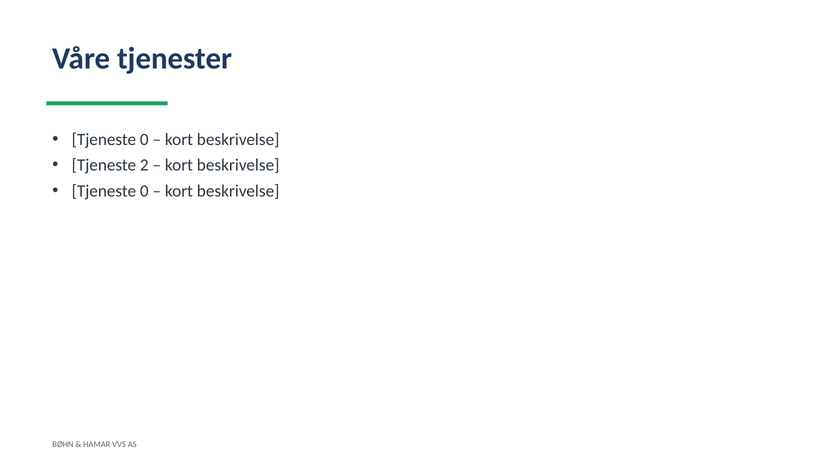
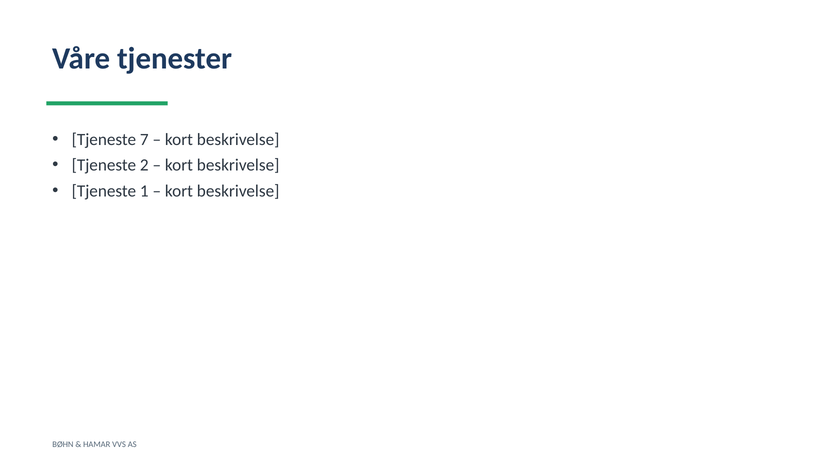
0: 0 -> 7 (144, 139)
0: 0 -> 1 (144, 191)
